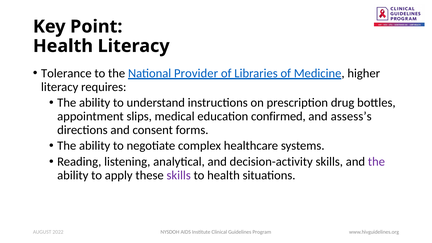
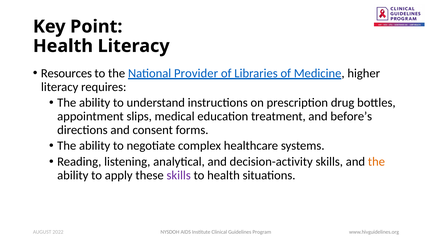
Tolerance: Tolerance -> Resources (66, 73)
confirmed: confirmed -> treatment (278, 116)
assess’s: assess’s -> before’s (351, 116)
the colour: purple -> orange (376, 162)
